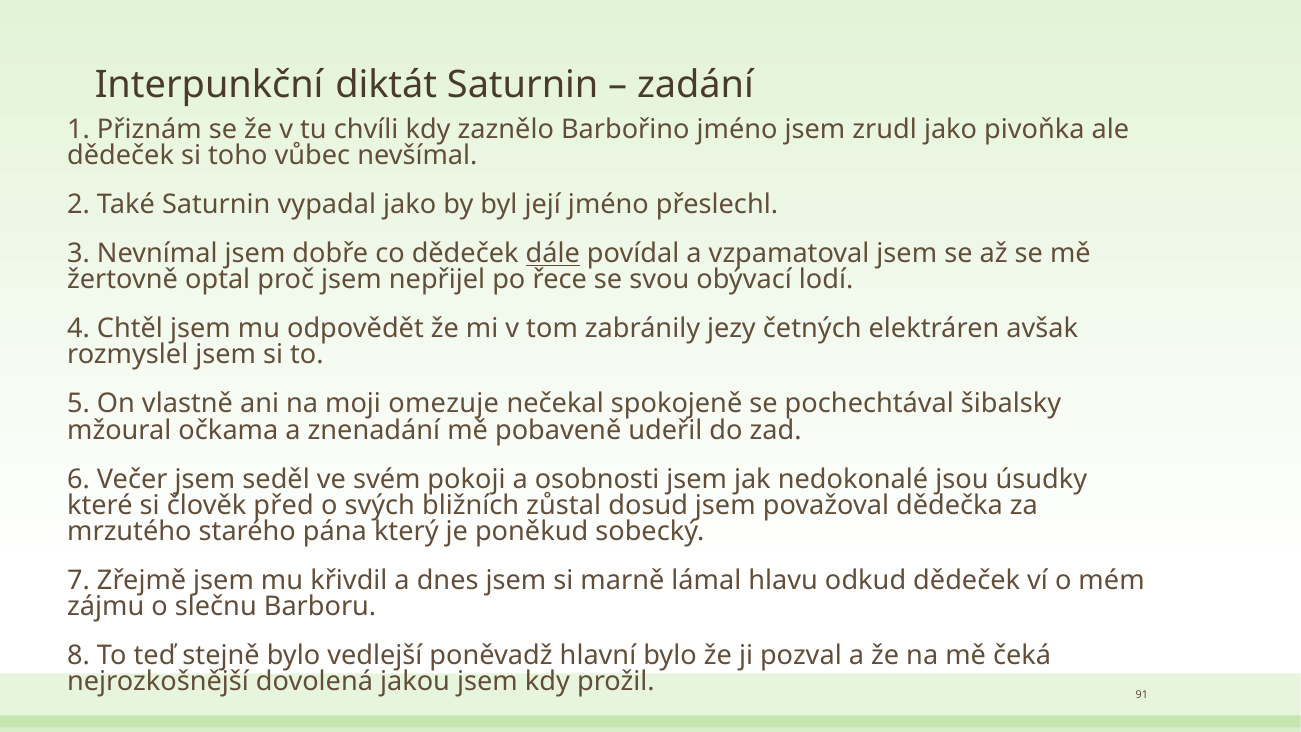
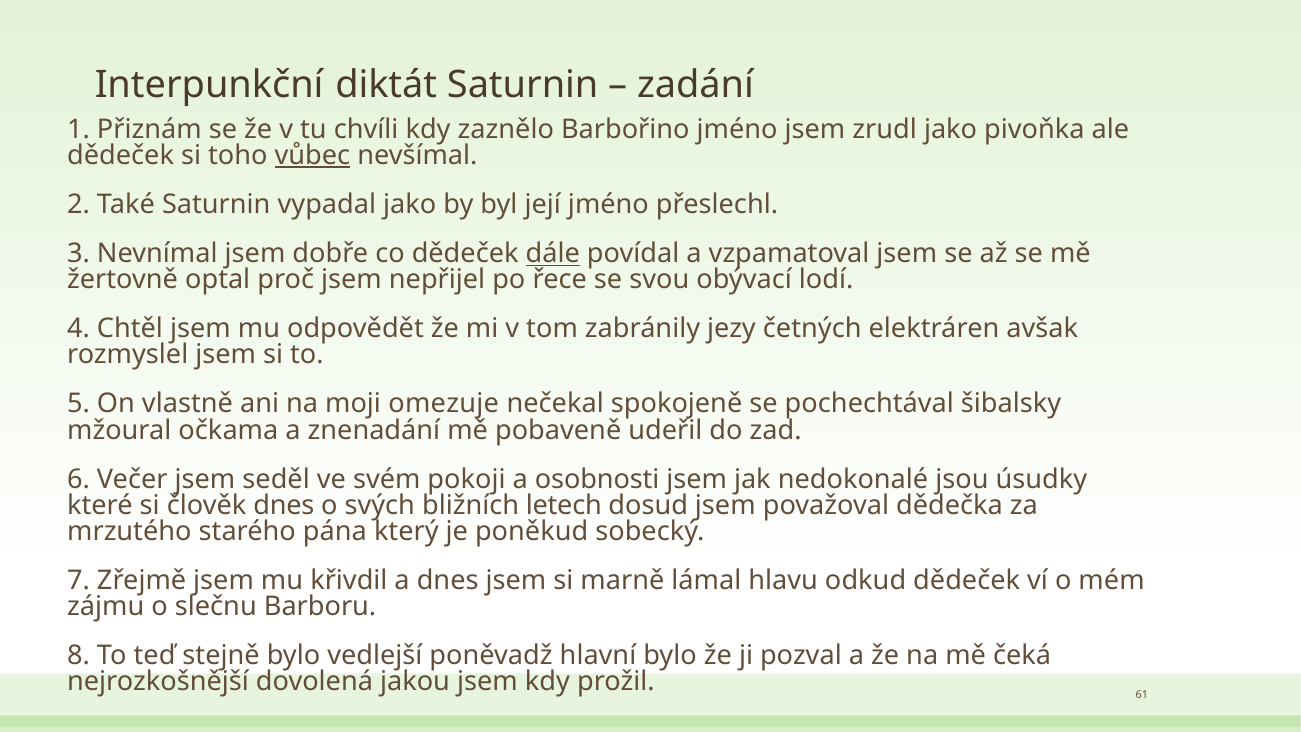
vůbec underline: none -> present (312, 155)
člověk před: před -> dnes (284, 505)
zůstal: zůstal -> letech (564, 505)
91: 91 -> 61 (1142, 694)
